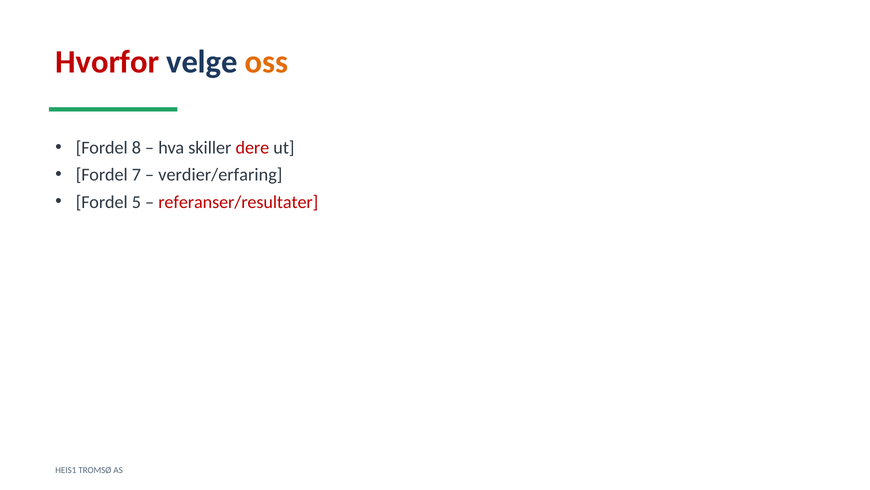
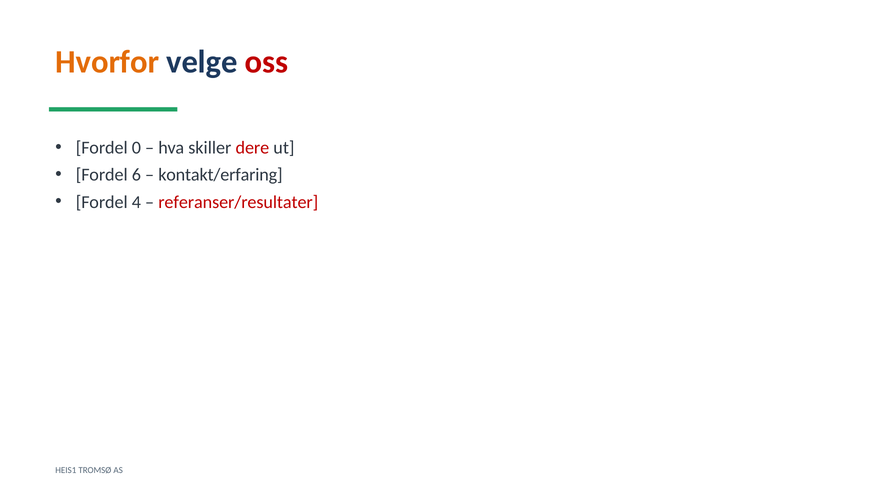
Hvorfor colour: red -> orange (107, 62)
oss colour: orange -> red (267, 62)
8: 8 -> 0 (136, 147)
7: 7 -> 6 (136, 175)
verdier/erfaring: verdier/erfaring -> kontakt/erfaring (220, 175)
5: 5 -> 4 (136, 202)
